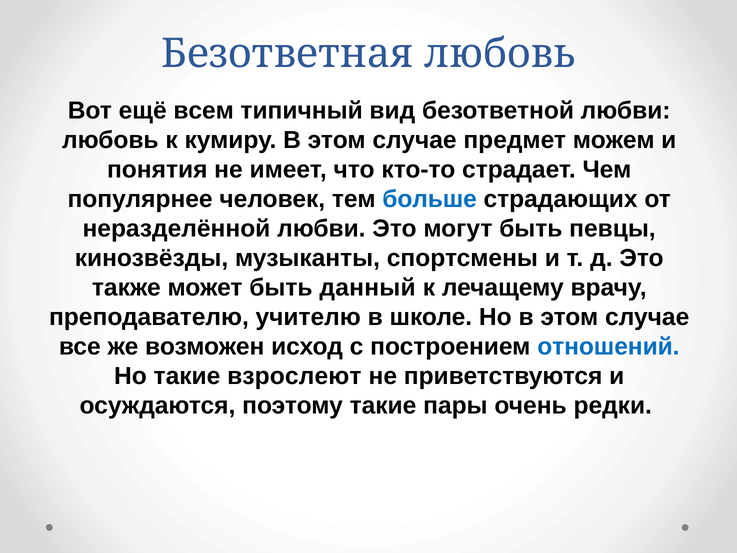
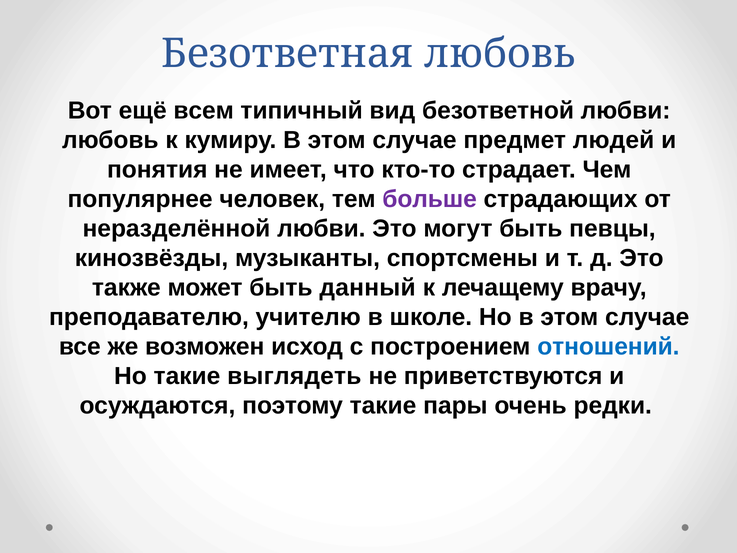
можем: можем -> людей (614, 140)
больше colour: blue -> purple (430, 199)
взрослеют: взрослеют -> выглядеть (294, 376)
